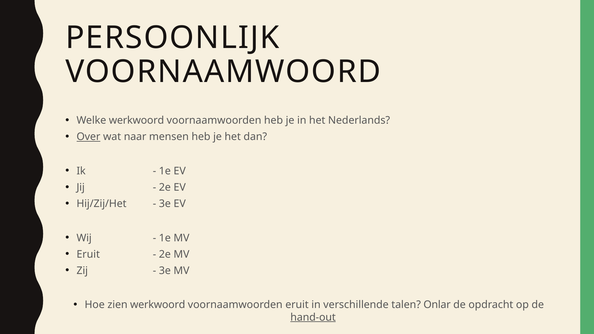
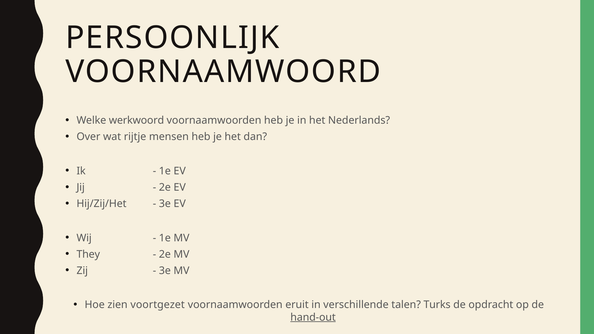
Over underline: present -> none (88, 137)
naar: naar -> rijtje (135, 137)
Eruit: Eruit -> They (88, 254)
zien werkwoord: werkwoord -> voortgezet (158, 305)
Onlar: Onlar -> Turks (437, 305)
